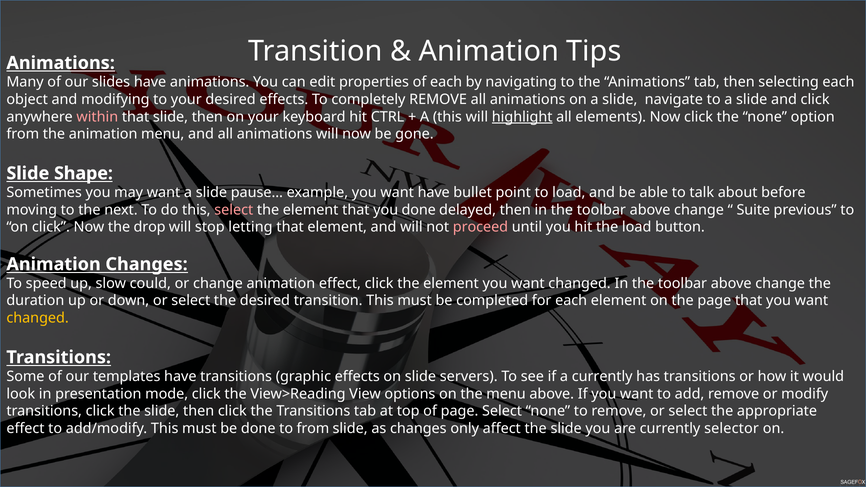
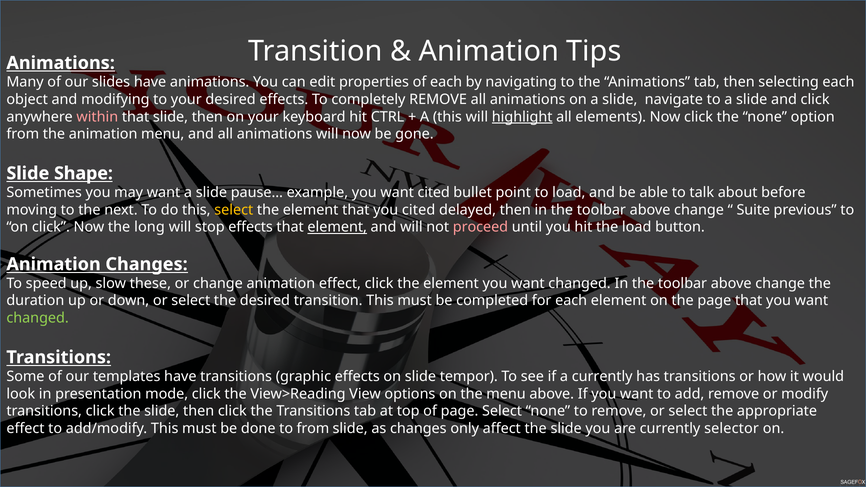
want have: have -> cited (434, 193)
select colour: pink -> yellow (234, 210)
you done: done -> cited (419, 210)
drop: drop -> long (149, 227)
stop letting: letting -> effects (251, 227)
element underline: none -> present (337, 227)
could: could -> these (150, 283)
changed colour: yellow -> light green (38, 318)
servers: servers -> tempor (469, 377)
